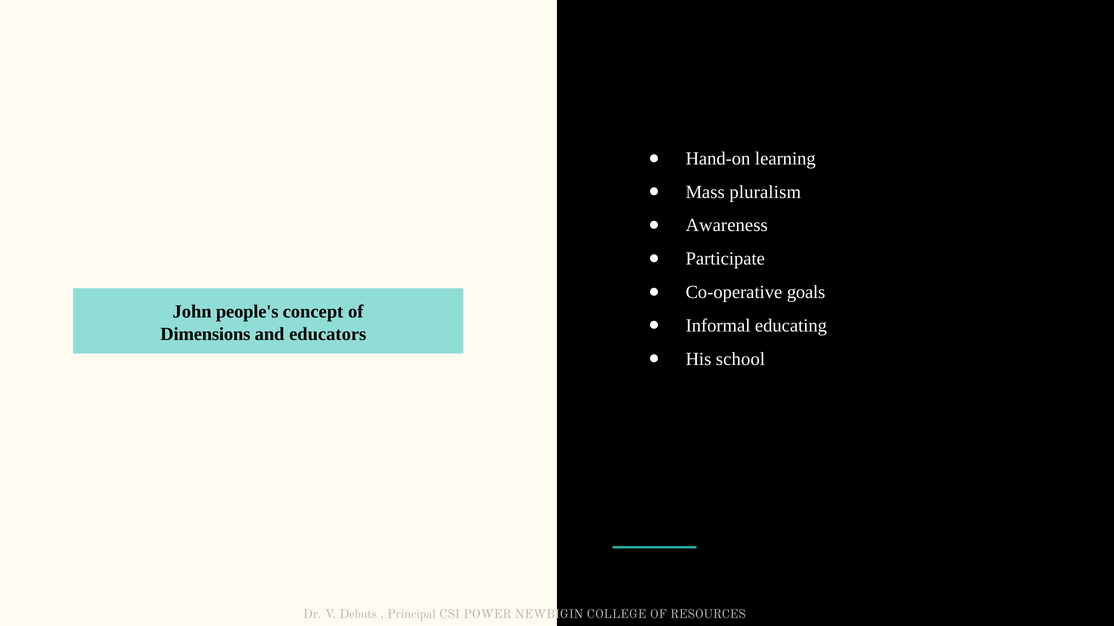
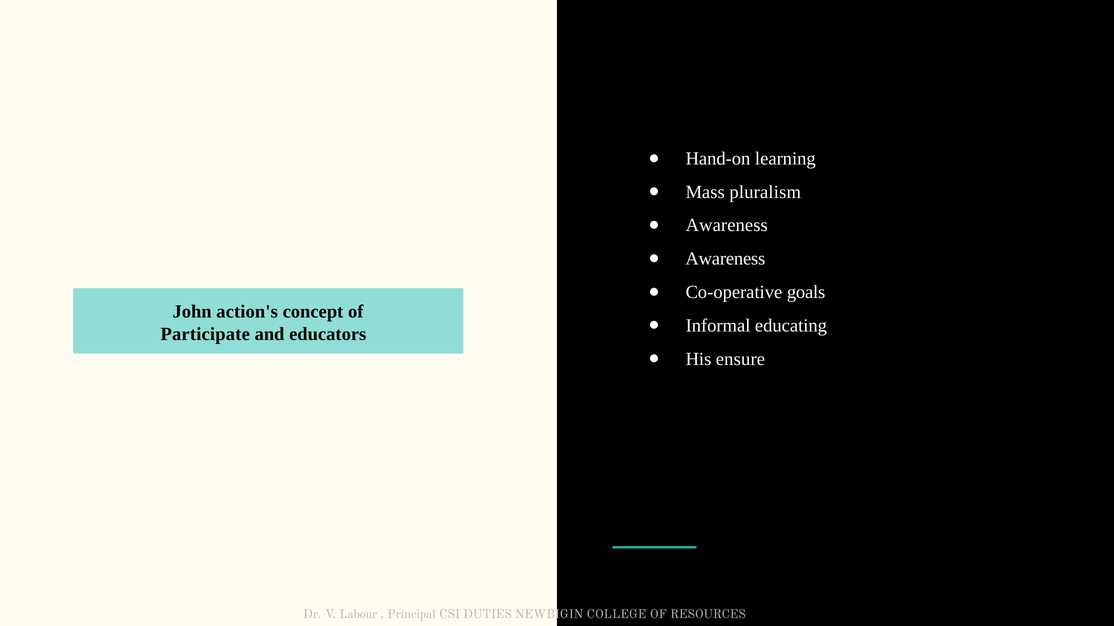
Participate: Participate -> Awareness (725, 259)
people's: people's -> action's (247, 312)
Dimensions: Dimensions -> Participate (205, 334)
school: school -> ensure (740, 359)
Debuts: Debuts -> Labour (358, 615)
POWER: POWER -> DUTIES (488, 615)
